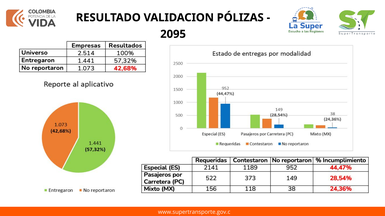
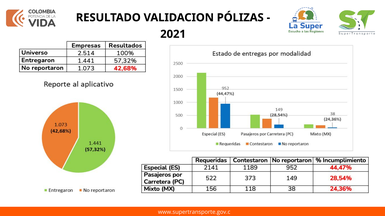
2095: 2095 -> 2021 (173, 34)
